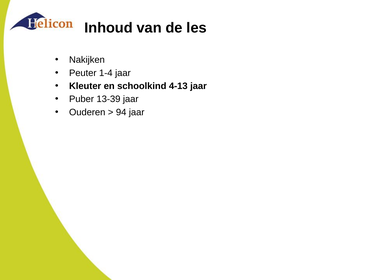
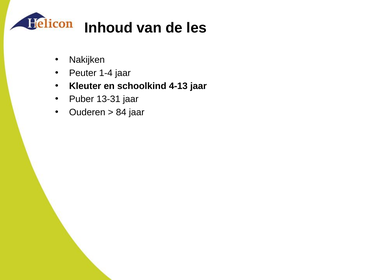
13-39: 13-39 -> 13-31 (108, 99)
94: 94 -> 84 (121, 112)
